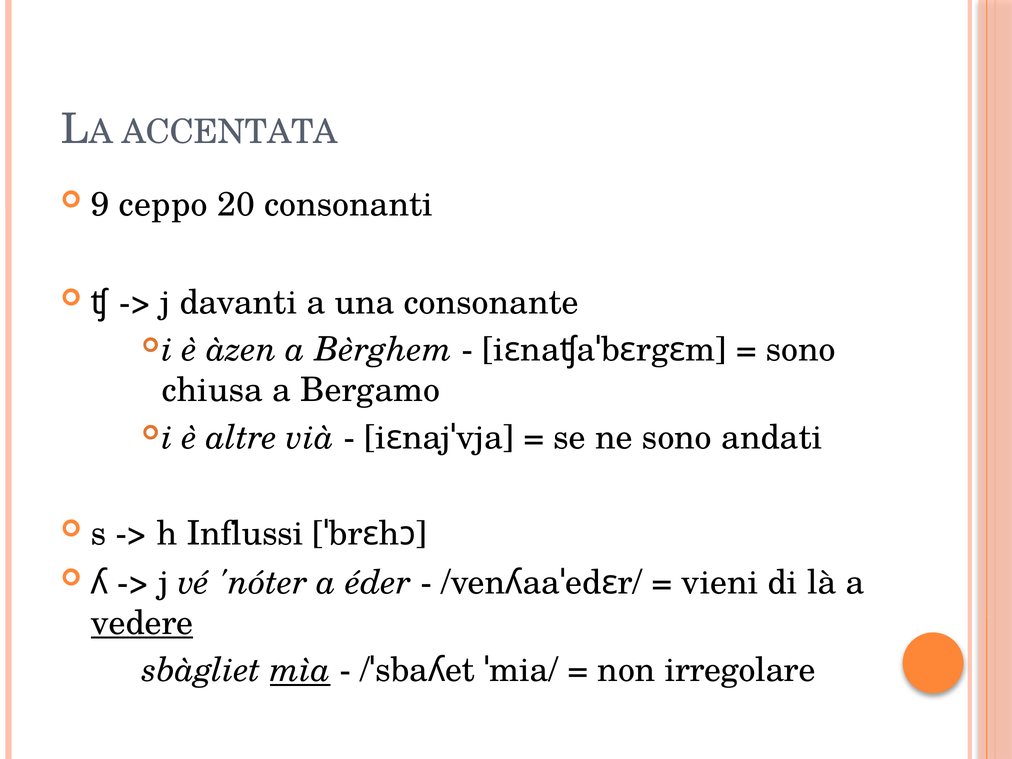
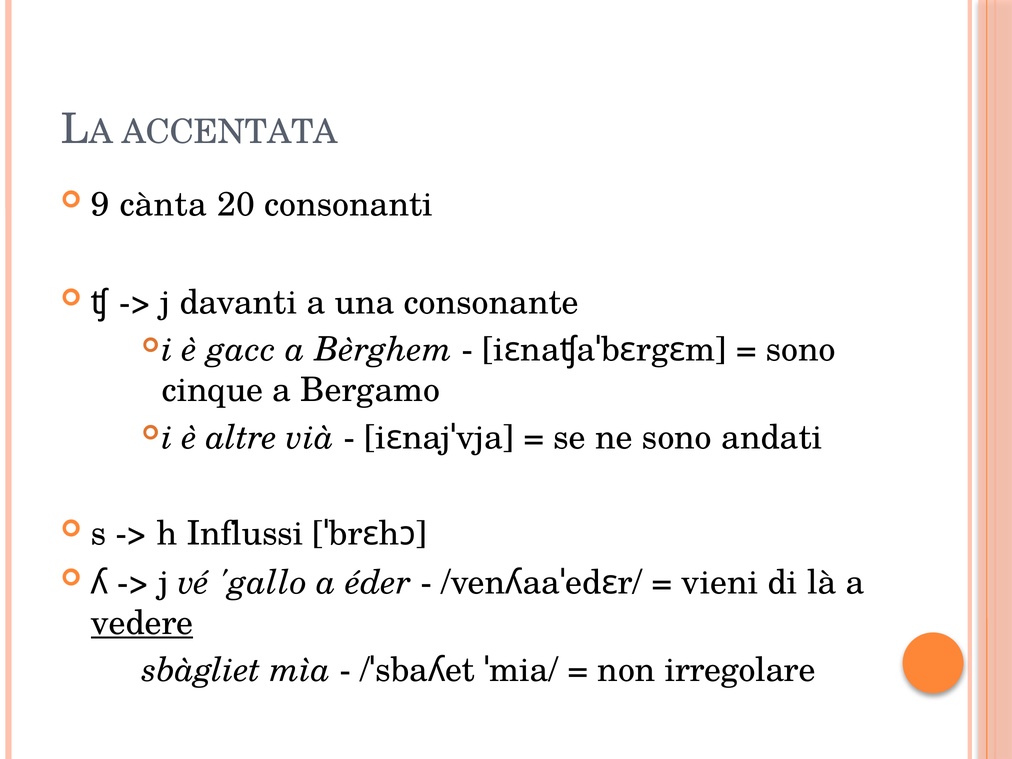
ceppo: ceppo -> cànta (163, 205)
àzen: àzen -> gacc (242, 350)
chiusa: chiusa -> cinque (213, 390)
nóter: nóter -> gallo (263, 583)
mìa underline: present -> none (300, 670)
